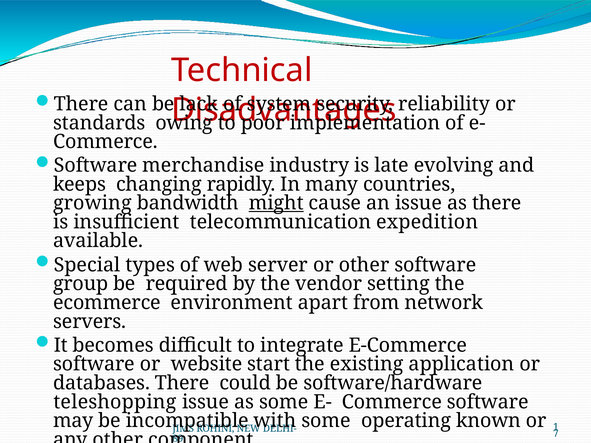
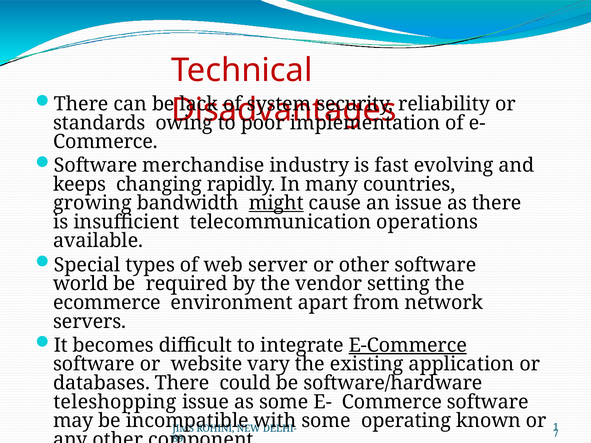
late: late -> fast (392, 165)
expedition: expedition -> operations (427, 222)
group: group -> world (81, 284)
E-Commerce underline: none -> present (408, 345)
start: start -> vary (269, 364)
